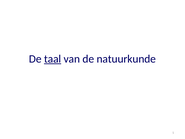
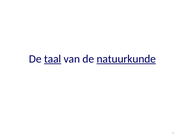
natuurkunde underline: none -> present (126, 59)
